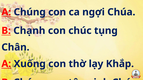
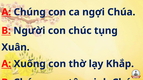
Chạnh: Chạnh -> Người (29, 31)
Chân: Chân -> Xuân (15, 47)
